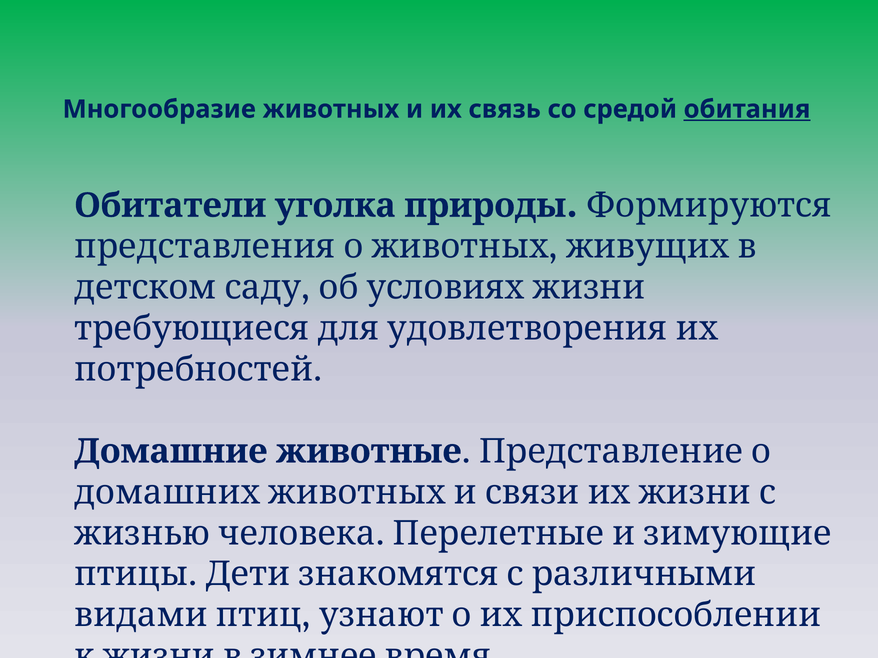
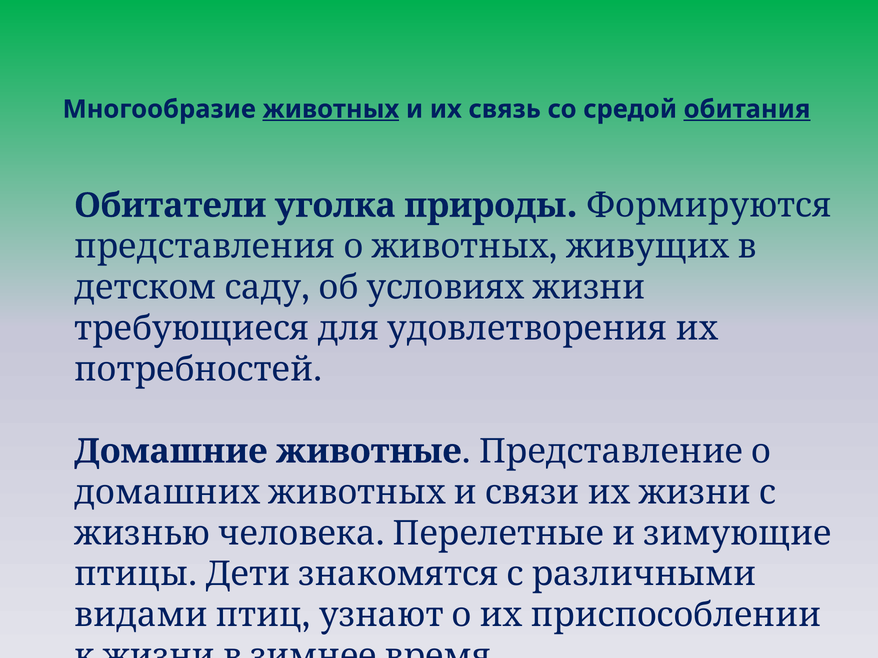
животных underline: none -> present (331, 109)
